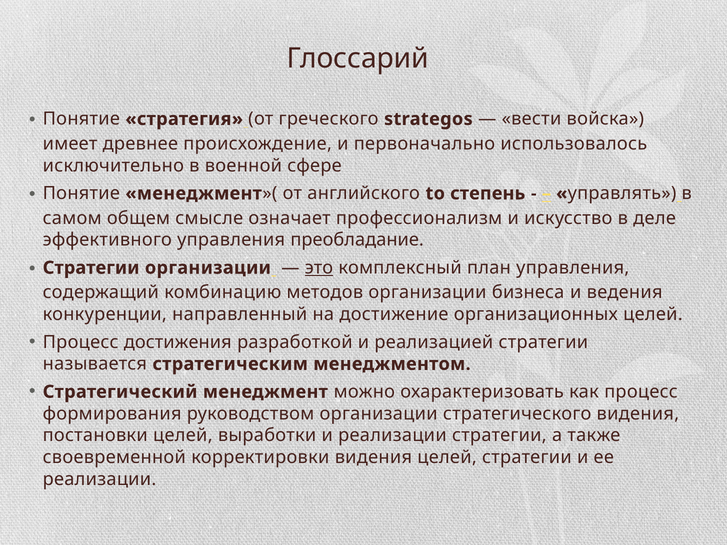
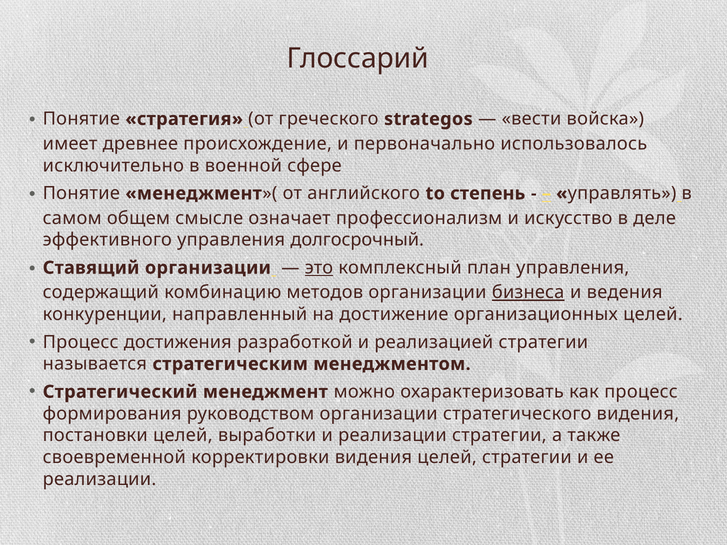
преобладание: преобладание -> долгосрочный (357, 240)
Стратегии: Стратегии -> Ставящий (91, 268)
бизнеса underline: none -> present (528, 293)
